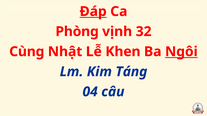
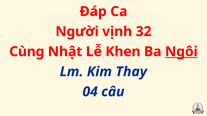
Đáp underline: present -> none (93, 12)
Phòng: Phòng -> Người (77, 32)
Táng: Táng -> Thay (131, 72)
